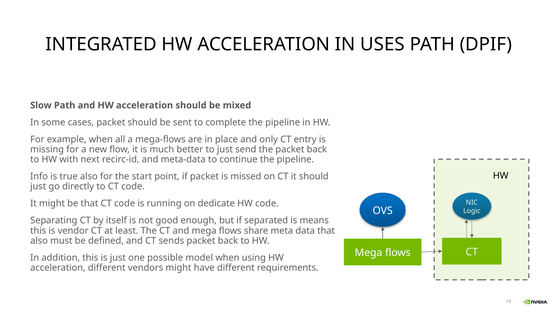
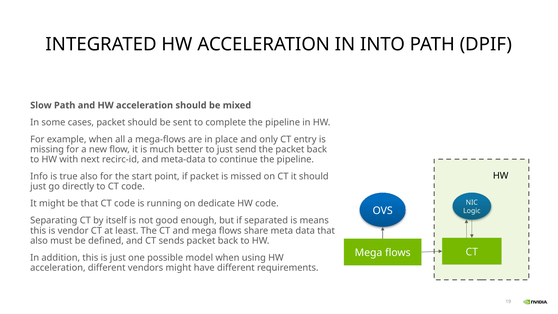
USES: USES -> INTO (383, 44)
